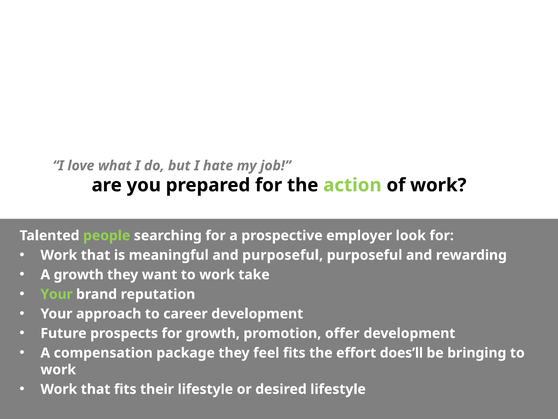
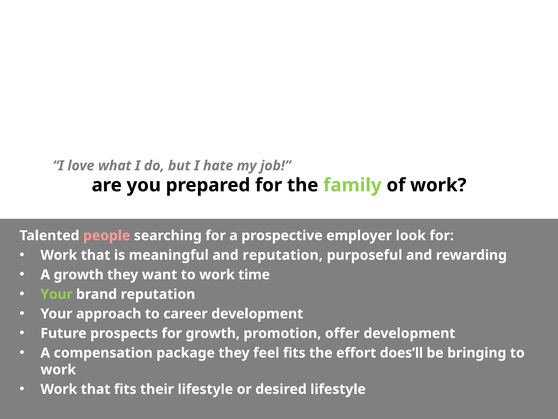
action: action -> family (352, 185)
people colour: light green -> pink (107, 235)
and purposeful: purposeful -> reputation (283, 255)
take: take -> time (254, 274)
